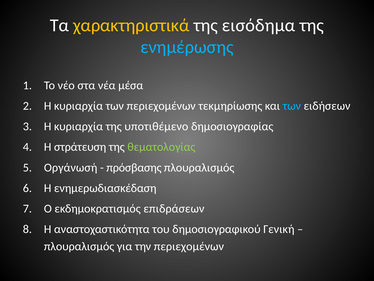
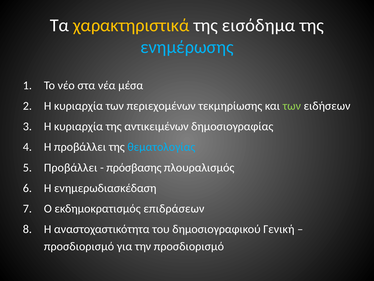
των colour: light blue -> light green (292, 106)
υποτιθέμενο: υποτιθέμενο -> αντικειμένων (156, 126)
Η στράτευση: στράτευση -> προβάλλει (80, 147)
θεματολογίας colour: light green -> light blue (161, 147)
Οργάνωσή: Οργάνωσή -> Προβάλλει (71, 167)
πλουραλισμός: πλουραλισμός -> προσδιορισμό (79, 246)
την περιεχομένων: περιεχομένων -> προσδιορισμό (189, 246)
